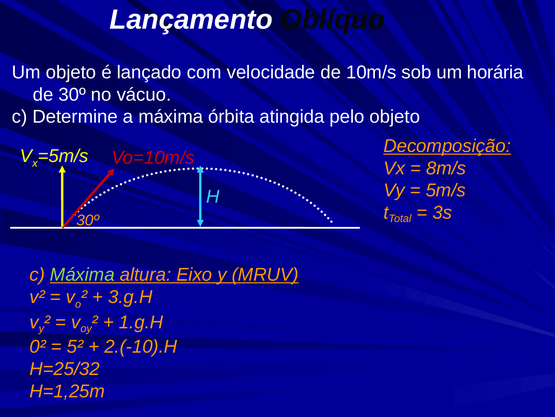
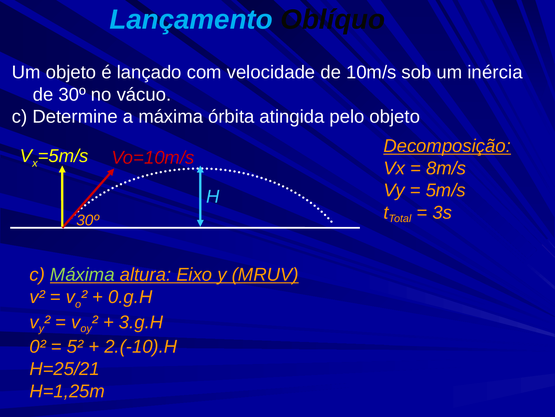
Lançamento colour: white -> light blue (191, 20)
horária: horária -> inércia (495, 72)
3.g.H: 3.g.H -> 0.g.H (130, 297)
1.g.H: 1.g.H -> 3.g.H (141, 322)
H=25/32: H=25/32 -> H=25/21 (65, 368)
